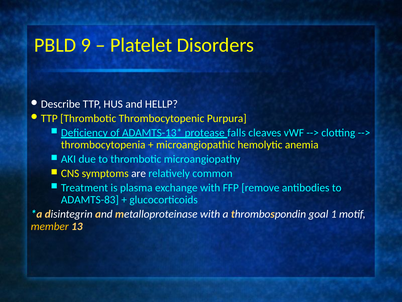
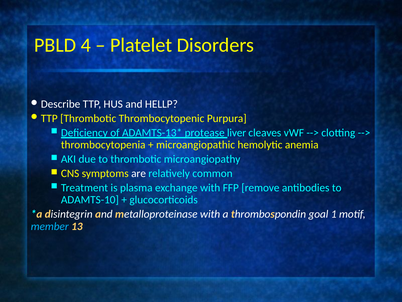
9: 9 -> 4 (86, 45)
falls: falls -> liver (237, 133)
ADAMTS-83: ADAMTS-83 -> ADAMTS-10 (90, 200)
member colour: yellow -> light blue (50, 226)
